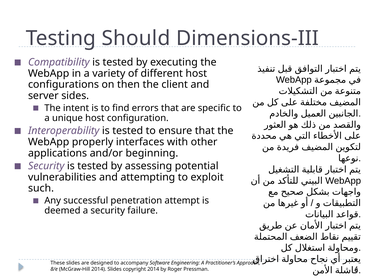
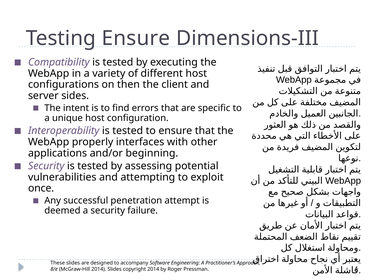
Testing Should: Should -> Ensure (136, 38)
such: such -> once (41, 189)
